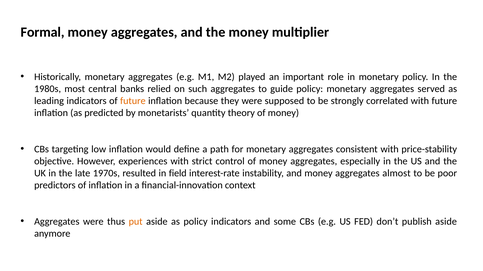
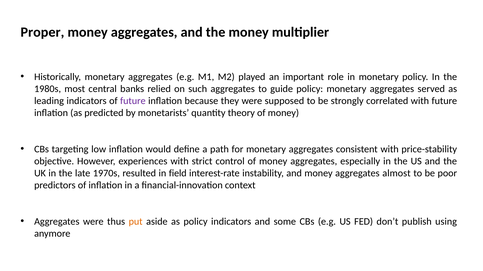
Formal: Formal -> Proper (42, 32)
future colour: orange -> purple (133, 101)
publish aside: aside -> using (446, 222)
